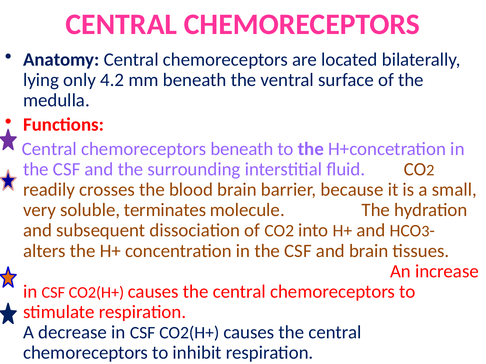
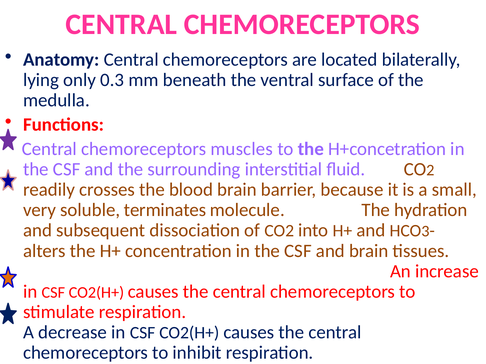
4.2: 4.2 -> 0.3 (112, 80)
chemoreceptors beneath: beneath -> muscles (242, 149)
